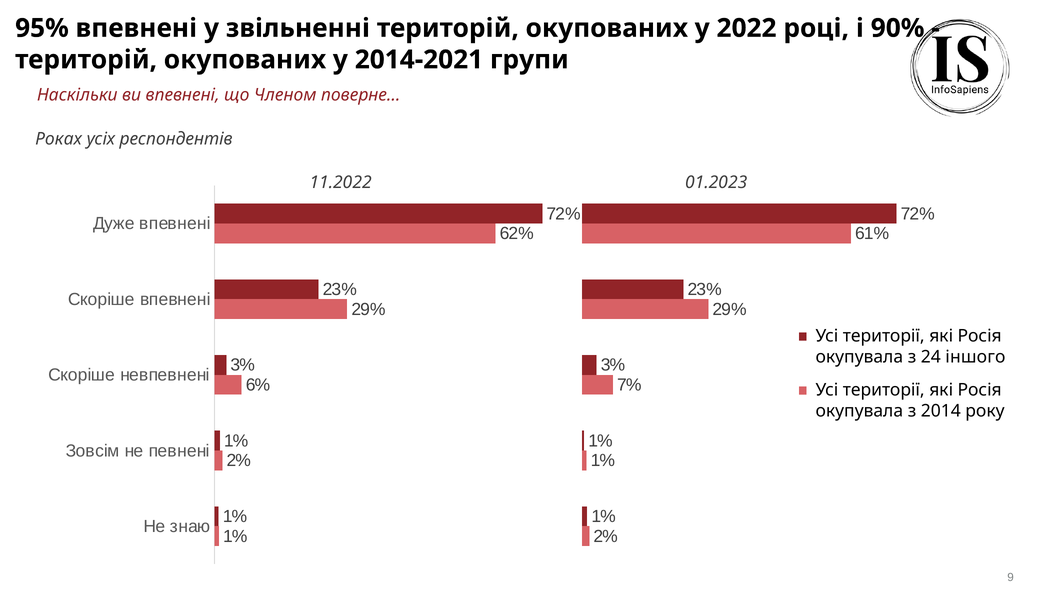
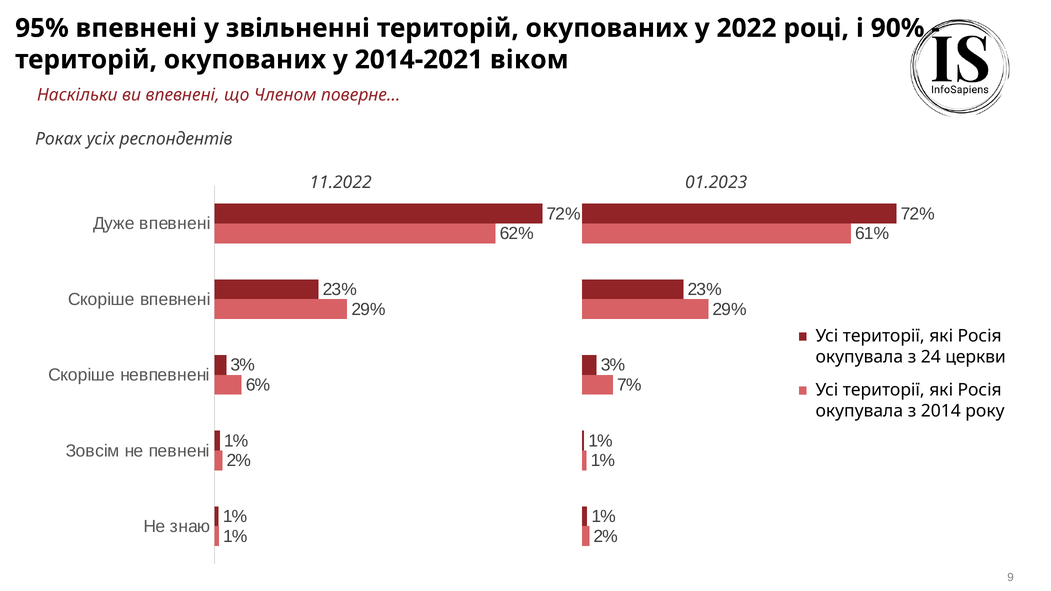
групи: групи -> віком (529, 60)
іншого: іншого -> церкви (976, 357)
